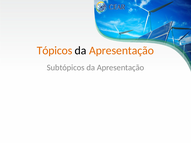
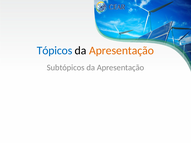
Tópicos colour: orange -> blue (55, 51)
